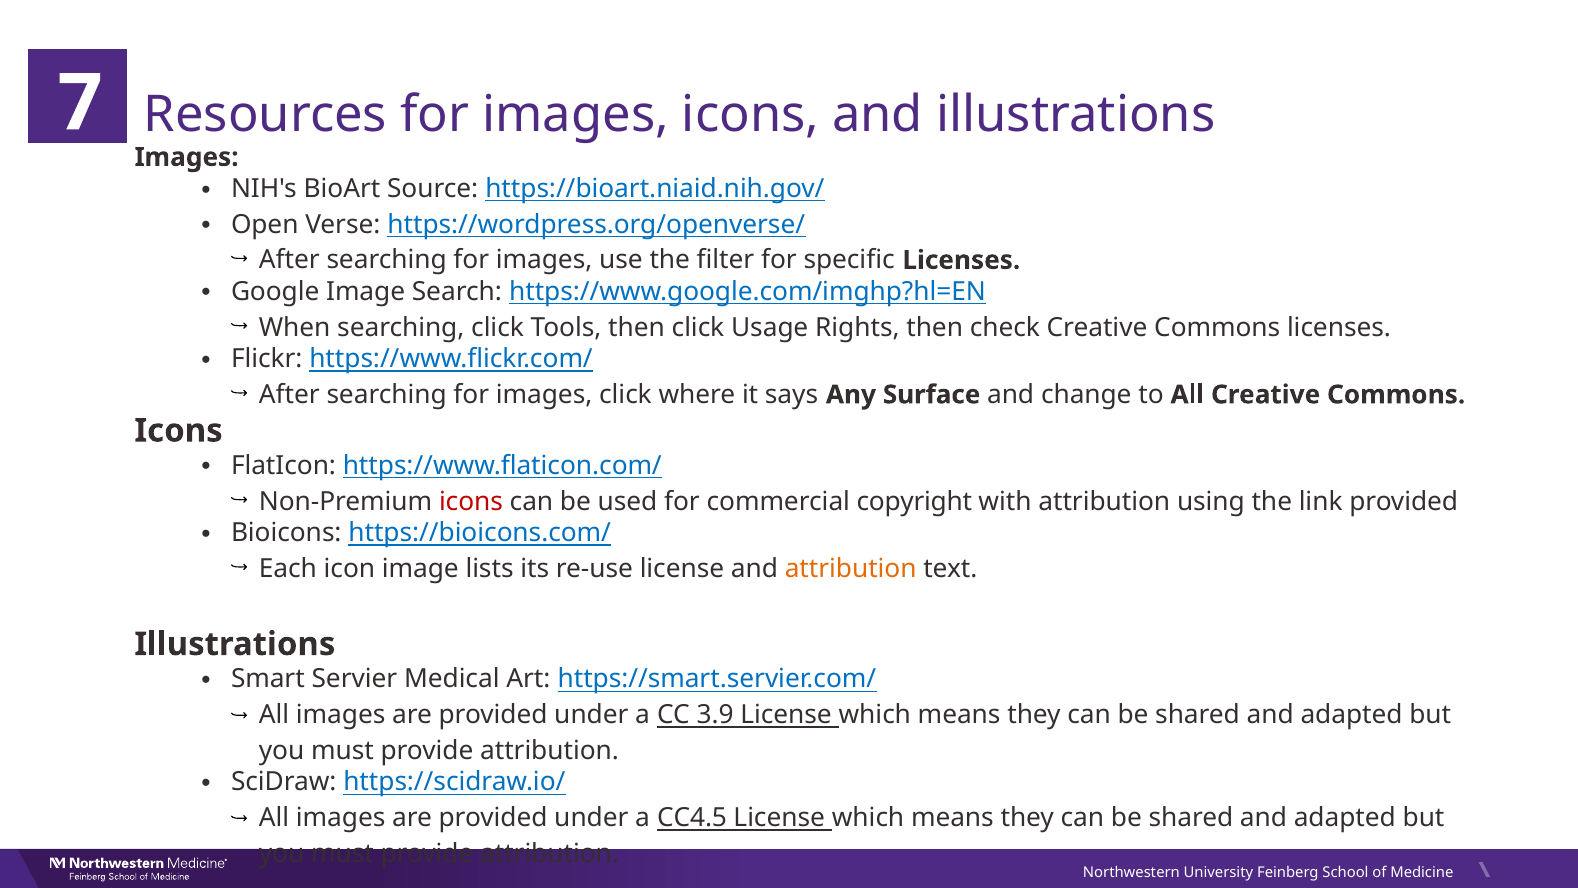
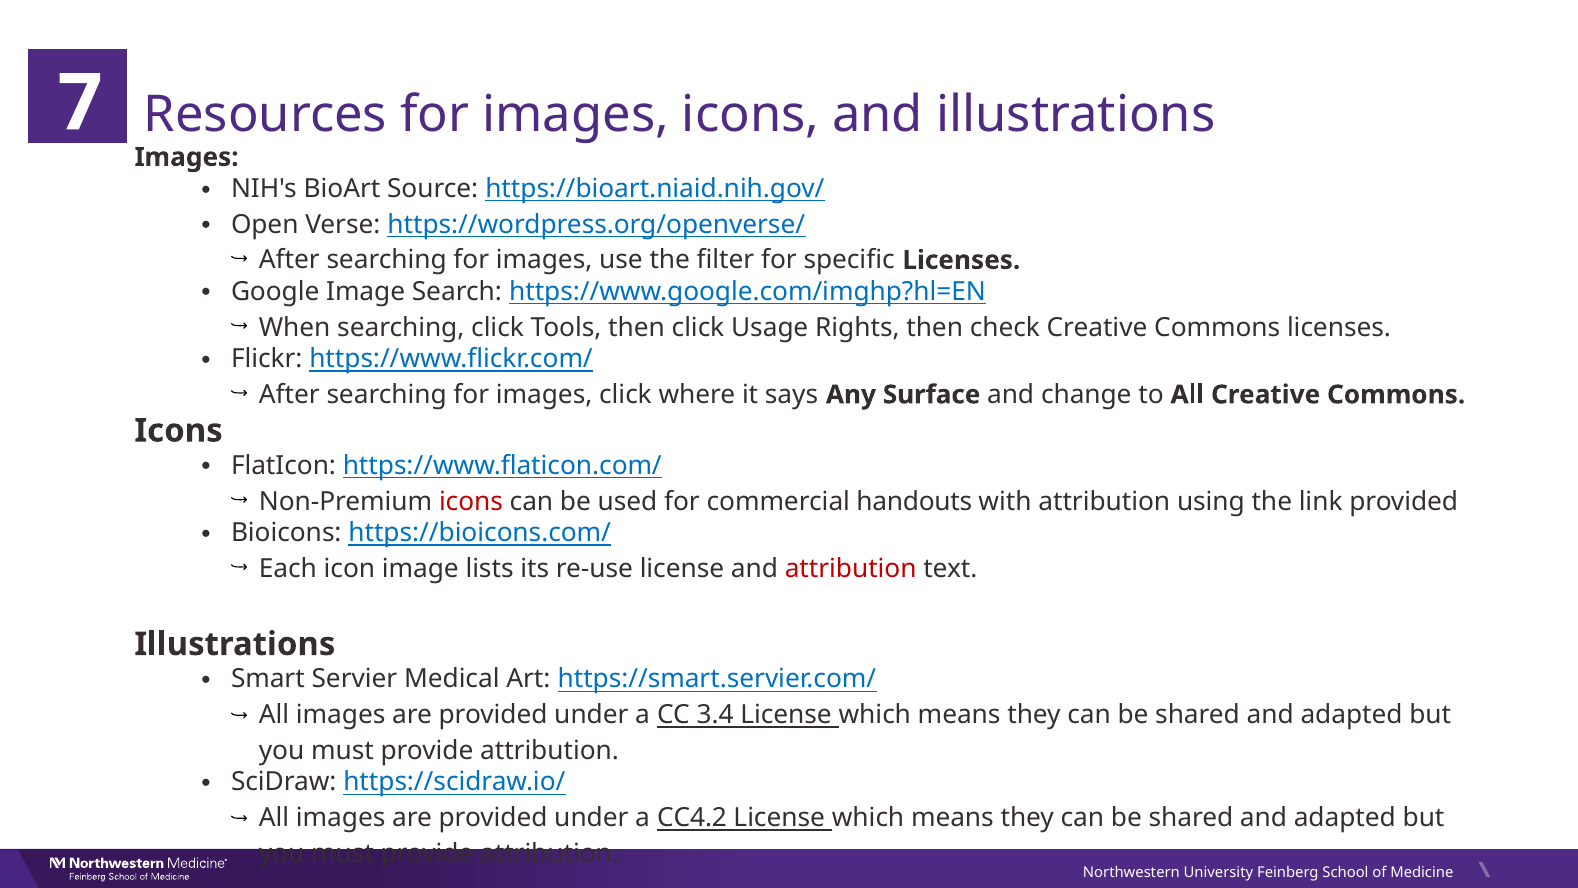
copyright: copyright -> handouts (914, 501)
attribution colour: orange -> red (851, 568)
3.9: 3.9 -> 3.4 (715, 715)
CC4.5: CC4.5 -> CC4.2 (692, 818)
